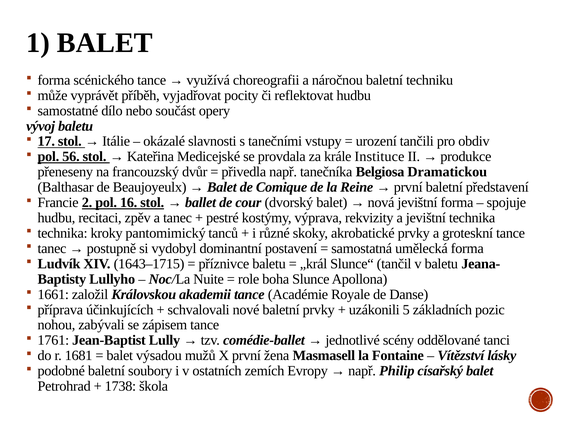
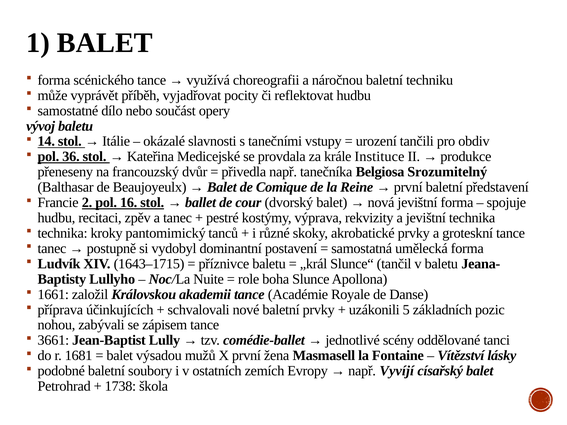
17: 17 -> 14 (46, 141)
56: 56 -> 36 (71, 157)
Dramatickou: Dramatickou -> Srozumitelný (447, 172)
1761: 1761 -> 3661 (53, 340)
Philip: Philip -> Vyvíjí (397, 371)
